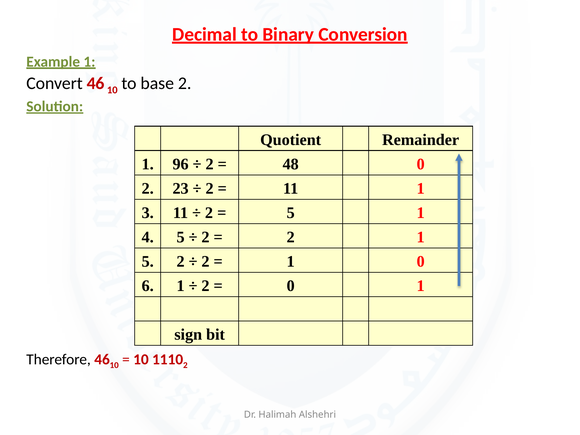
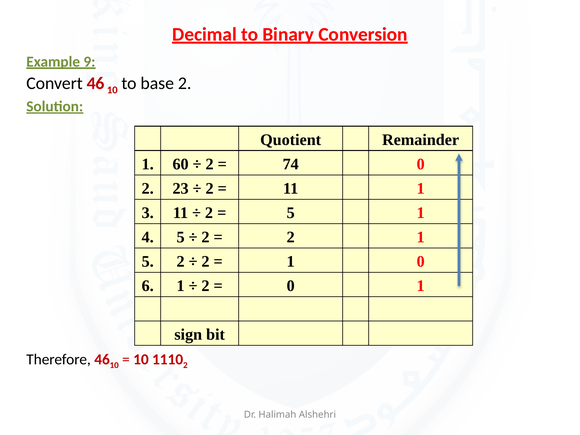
Example 1: 1 -> 9 (89, 62)
96: 96 -> 60 (181, 164)
48: 48 -> 74 (291, 164)
